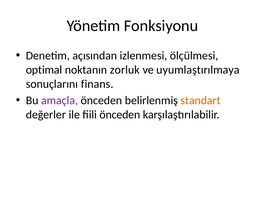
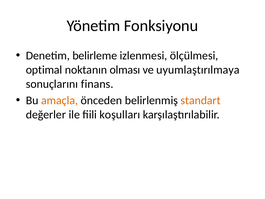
açısından: açısından -> belirleme (95, 56)
zorluk: zorluk -> olması (125, 70)
amaçla colour: purple -> orange (60, 100)
fiili önceden: önceden -> koşulları (120, 114)
